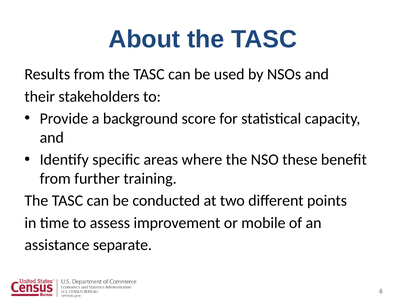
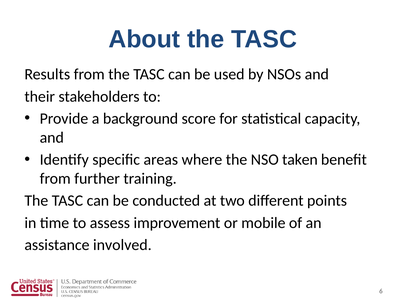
these: these -> taken (300, 160)
separate: separate -> involved (122, 245)
